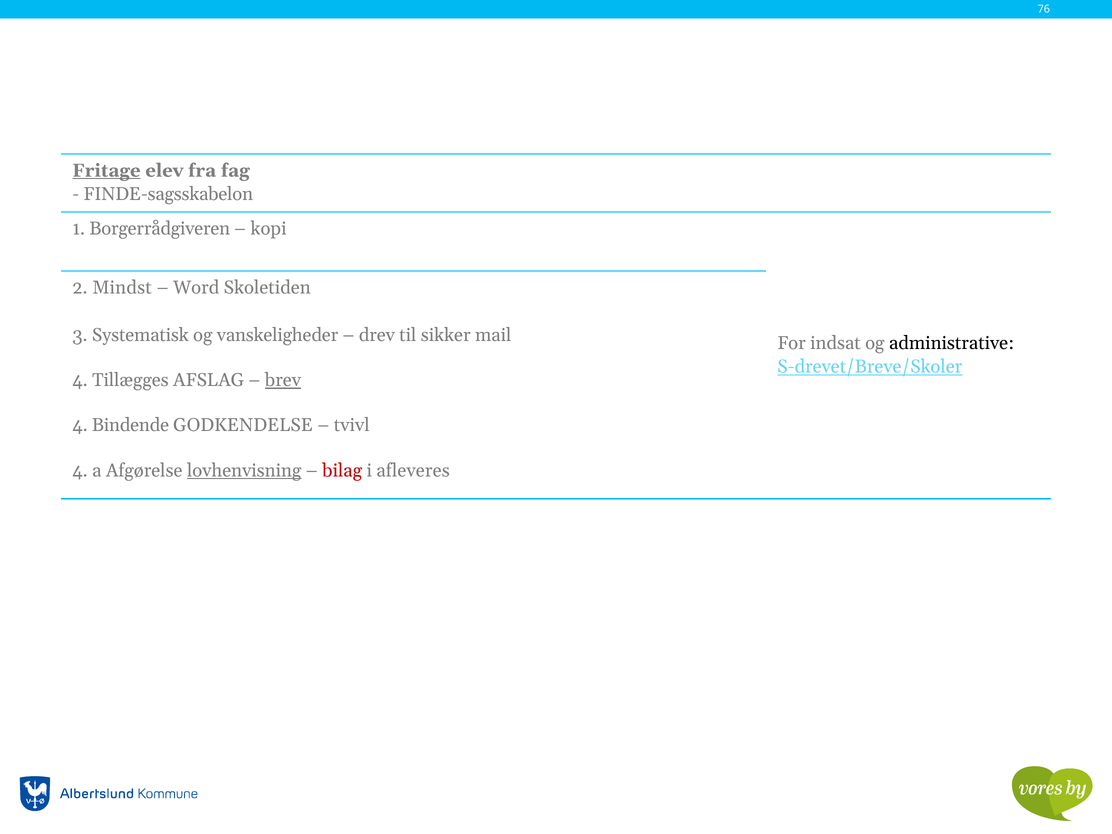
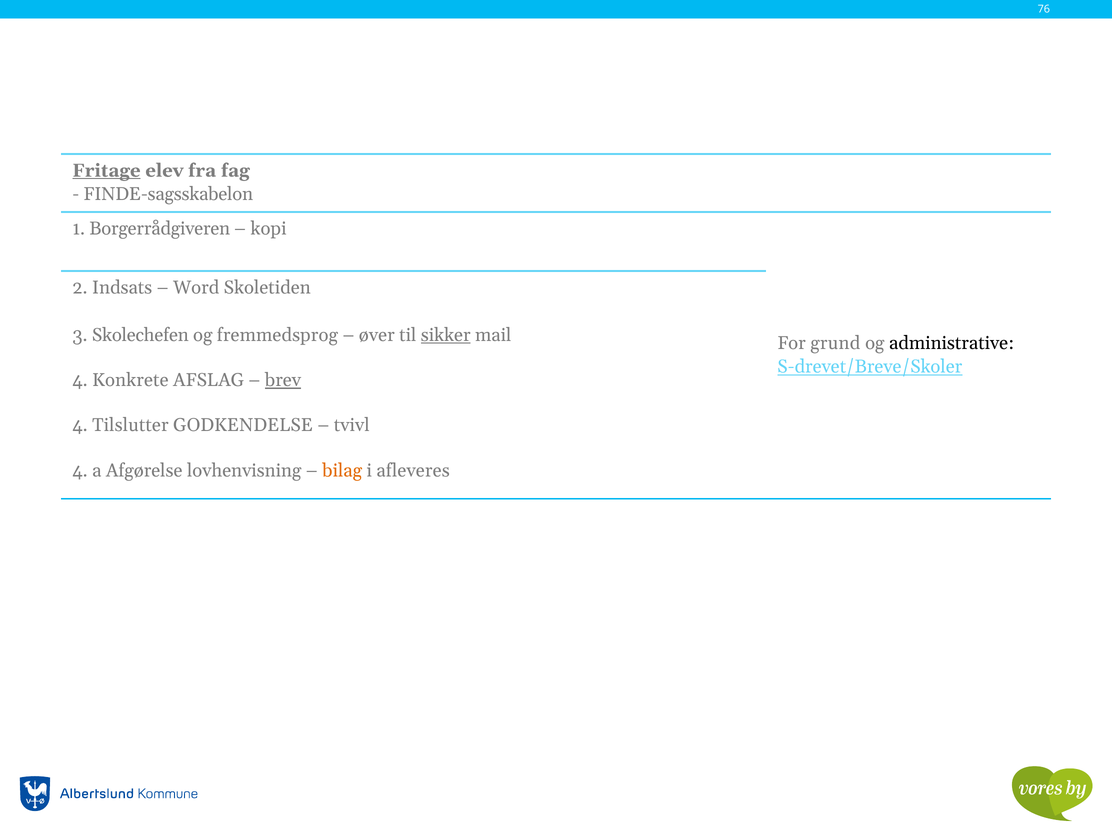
Mindst: Mindst -> Indsats (122, 287)
Systematisk: Systematisk -> Skolechefen (140, 335)
vanskeligheder: vanskeligheder -> fremmedsprog (277, 335)
drev: drev -> øver (377, 335)
sikker underline: none -> present (446, 335)
indsat: indsat -> grund (835, 343)
Tillægges: Tillægges -> Konkrete (130, 380)
Bindende: Bindende -> Tilslutter (130, 425)
lovhenvisning underline: present -> none (244, 470)
bilag colour: red -> orange (342, 470)
